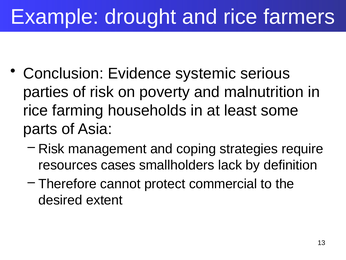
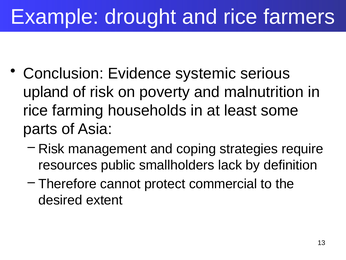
parties: parties -> upland (46, 92)
cases: cases -> public (118, 165)
